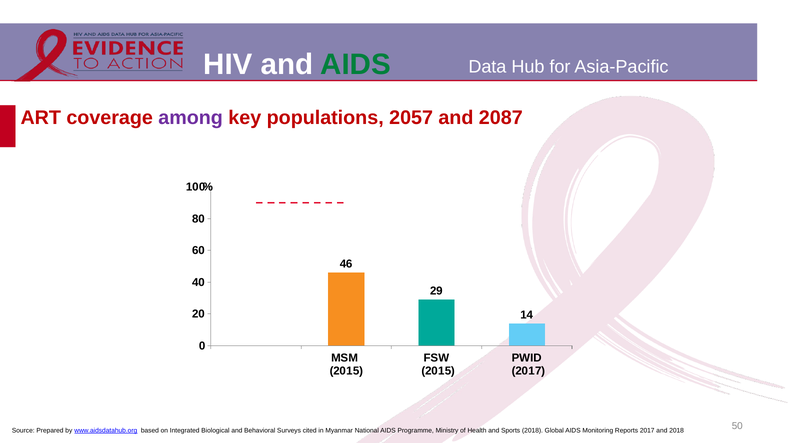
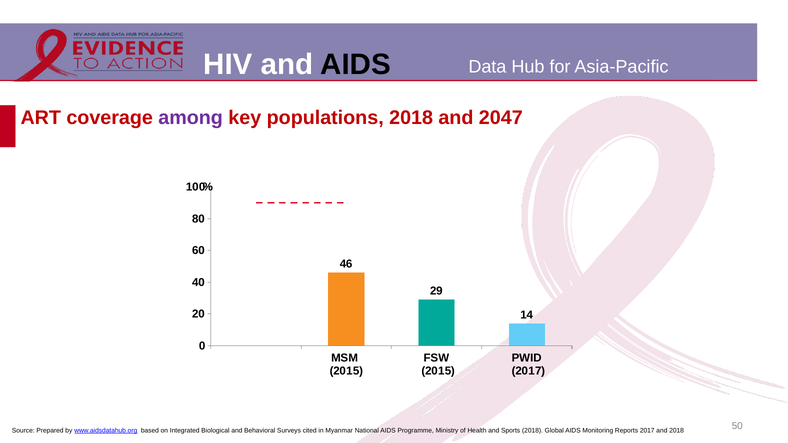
AIDS colour: green -> black (356, 65)
populations 2057: 2057 -> 2018 (411, 118)
2087: 2087 -> 2047 (501, 118)
